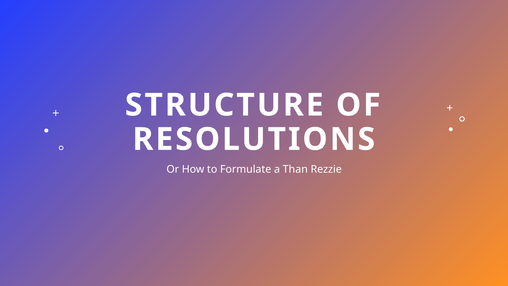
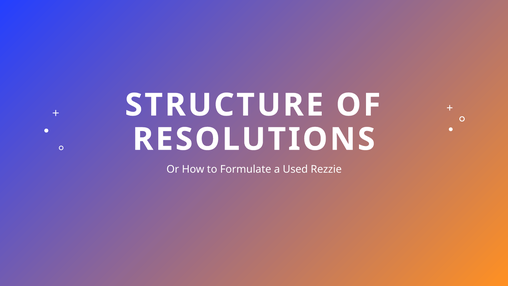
Than: Than -> Used (295, 169)
